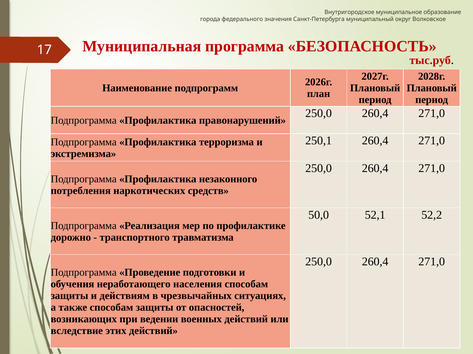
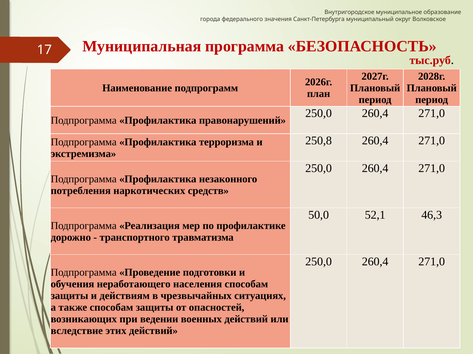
250,1: 250,1 -> 250,8 (319, 141)
52,2: 52,2 -> 46,3 (432, 215)
